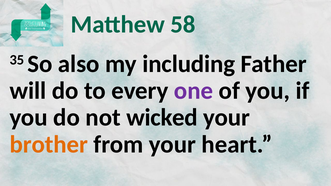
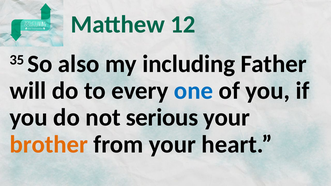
58: 58 -> 12 (183, 24)
one colour: purple -> blue (194, 91)
wicked: wicked -> serious (162, 118)
